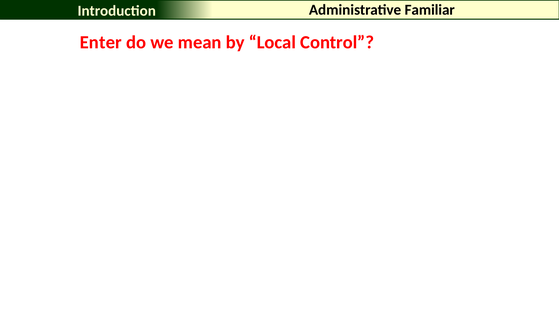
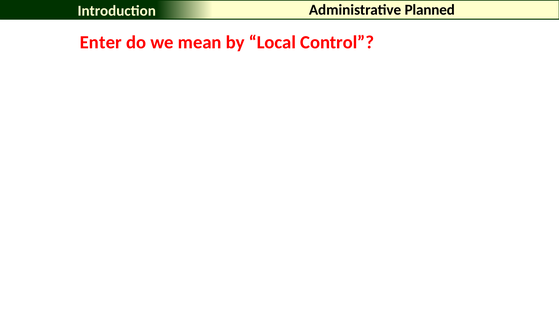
Familiar: Familiar -> Planned (430, 10)
